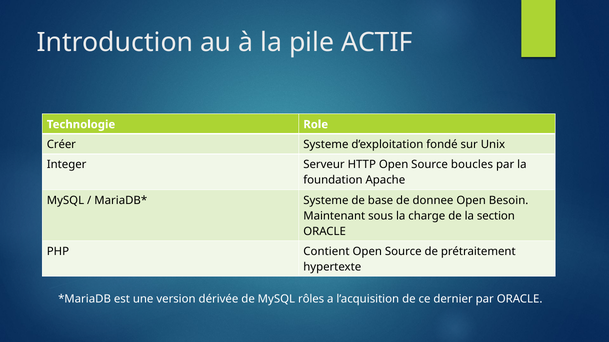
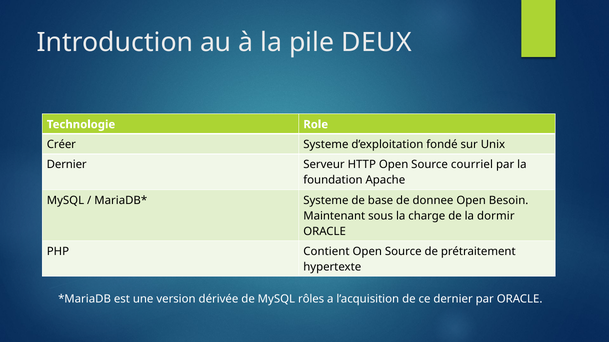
ACTIF: ACTIF -> DEUX (377, 43)
Integer: Integer -> Dernier (67, 165)
boucles: boucles -> courriel (472, 165)
section: section -> dormir (496, 216)
